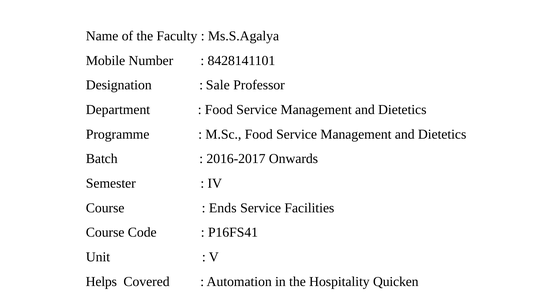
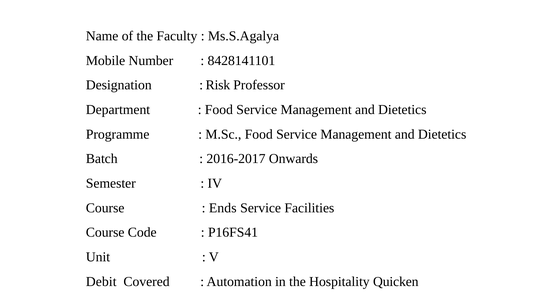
Sale: Sale -> Risk (218, 85)
Helps: Helps -> Debit (101, 281)
